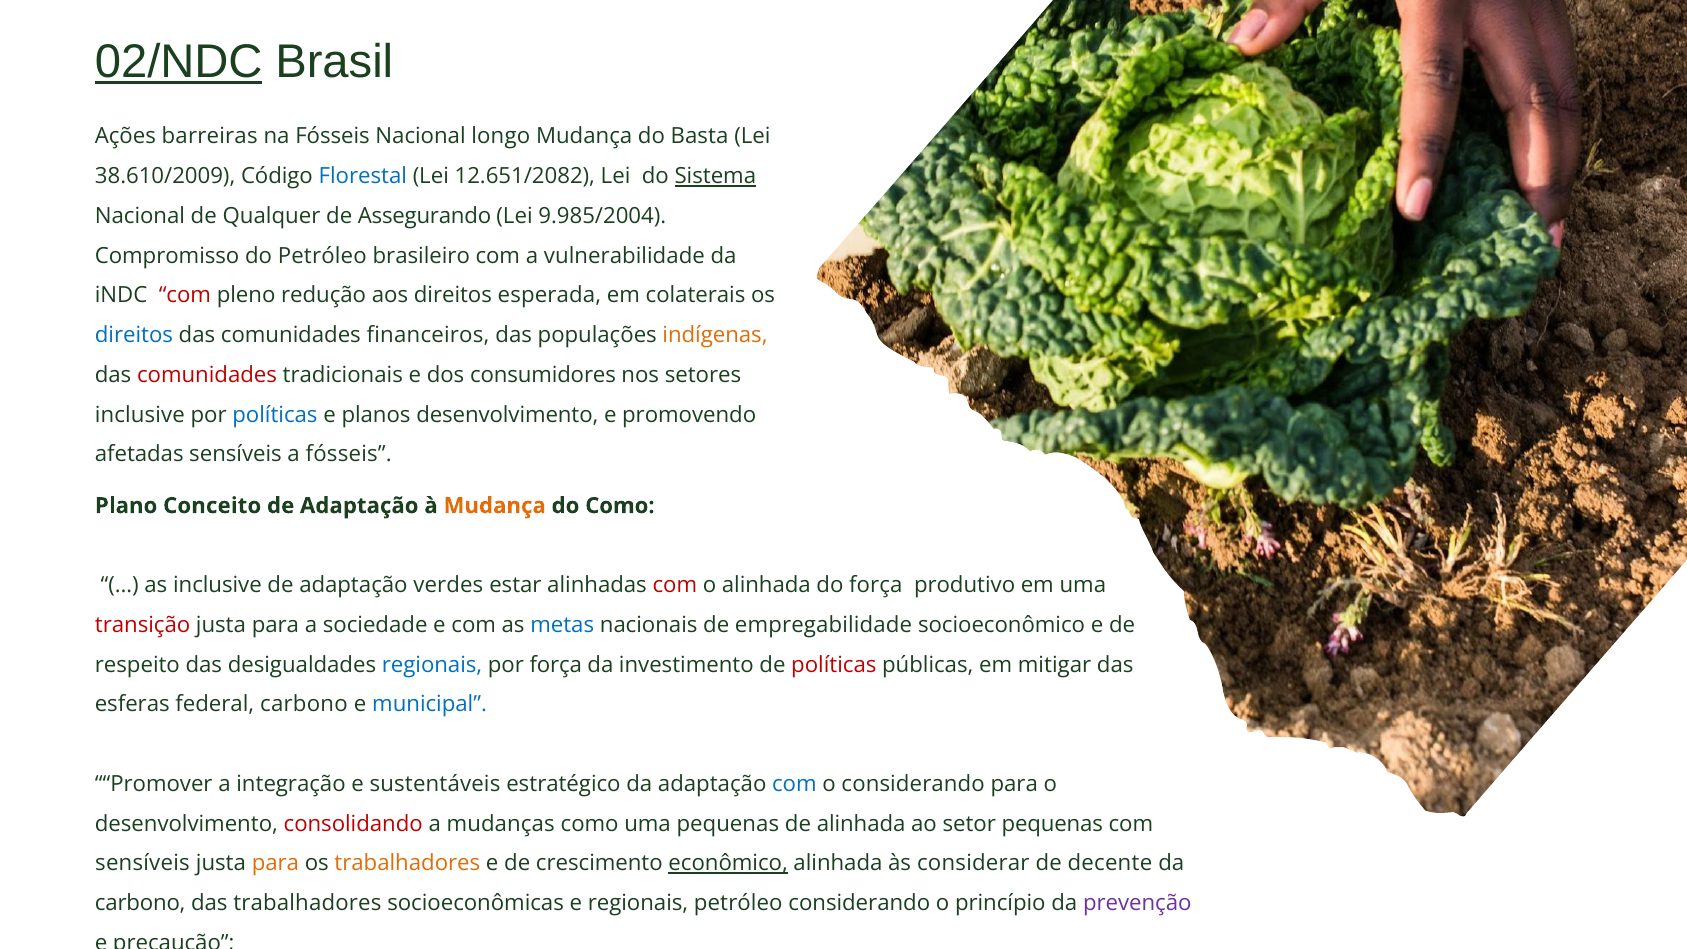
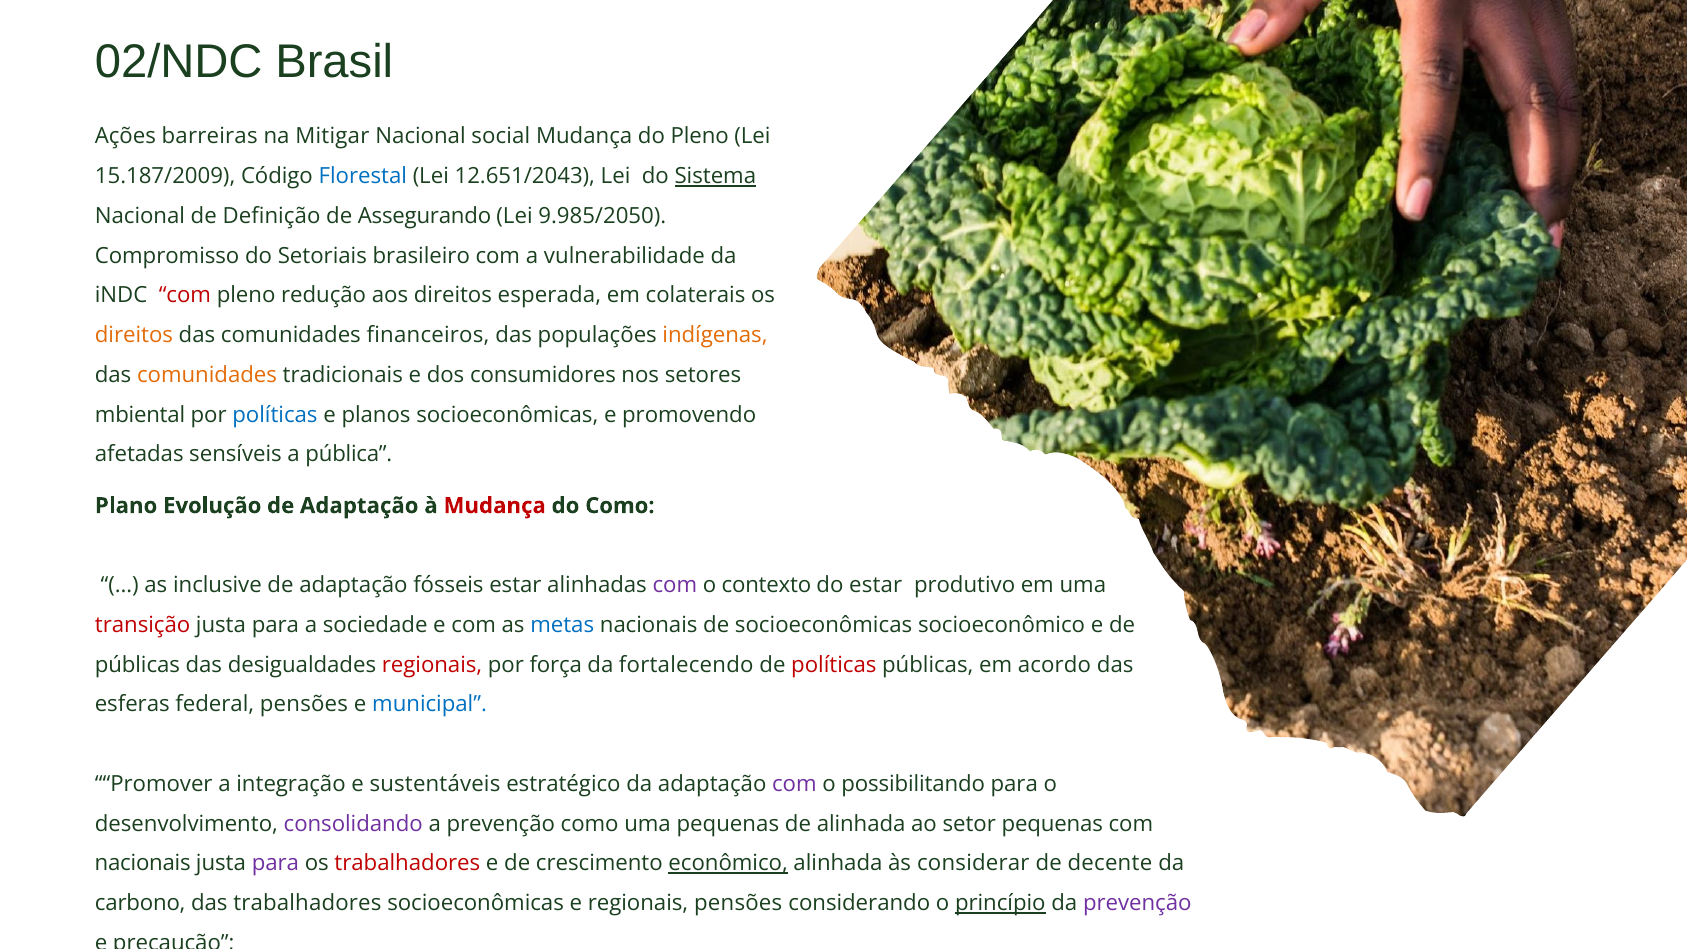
02/NDC underline: present -> none (179, 62)
na Fósseis: Fósseis -> Mitigar (332, 137)
longo: longo -> social (501, 137)
do Basta: Basta -> Pleno (700, 137)
38.610/2009: 38.610/2009 -> 15.187/2009 (165, 176)
12.651/2082: 12.651/2082 -> 12.651/2043 (525, 176)
Qualquer: Qualquer -> Definição (271, 216)
9.985/2004: 9.985/2004 -> 9.985/2050 (602, 216)
do Petróleo: Petróleo -> Setoriais (322, 256)
direitos colour: blue -> orange (134, 335)
comunidades colour: red -> orange (207, 375)
inclusive: inclusive -> mbiental (140, 415)
planos desenvolvimento: desenvolvimento -> socioeconômicas (507, 415)
a fósseis: fósseis -> pública (349, 455)
Conceito: Conceito -> Evolução (212, 506)
Mudança colour: orange -> red (495, 506)
verdes: verdes -> fósseis (448, 585)
com colour: red -> purple (675, 585)
o alinhada: alinhada -> contexto (766, 585)
do força: força -> estar (876, 585)
de empregabilidade: empregabilidade -> socioeconômicas (824, 625)
respeito: respeito -> públicas (137, 665)
regionais colour: blue -> red (432, 665)
investimento: investimento -> fortalecendo (686, 665)
mitigar: mitigar -> acordo (1054, 665)
federal carbono: carbono -> pensões (304, 704)
com colour: blue -> purple (794, 784)
o considerando: considerando -> possibilitando (913, 784)
consolidando colour: red -> purple (353, 824)
a mudanças: mudanças -> prevenção (501, 824)
sensíveis: sensíveis -> nacionais (143, 863)
para colour: orange -> purple (275, 863)
trabalhadores colour: orange -> red (407, 863)
regionais petróleo: petróleo -> pensões (738, 903)
princípio underline: none -> present (1000, 903)
